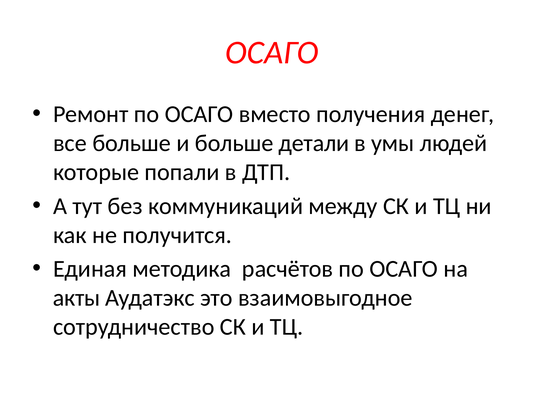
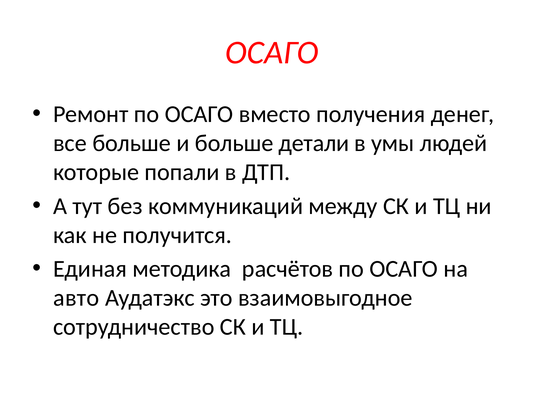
акты: акты -> авто (76, 298)
